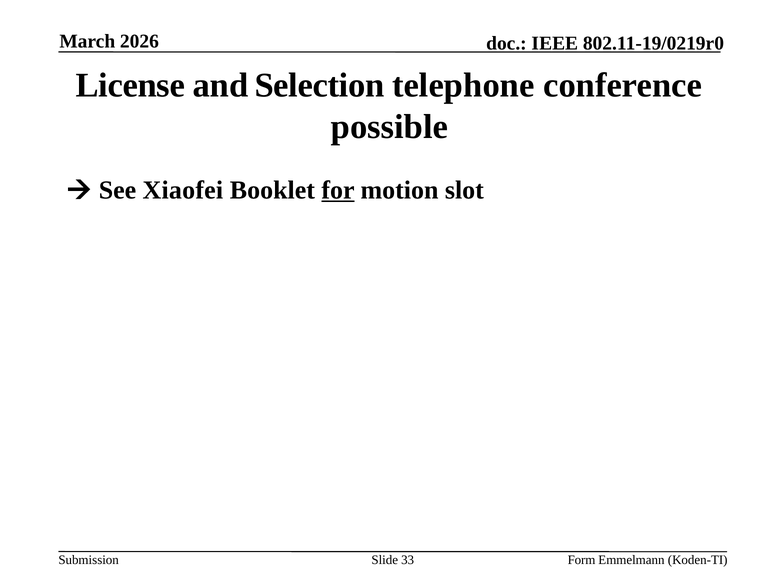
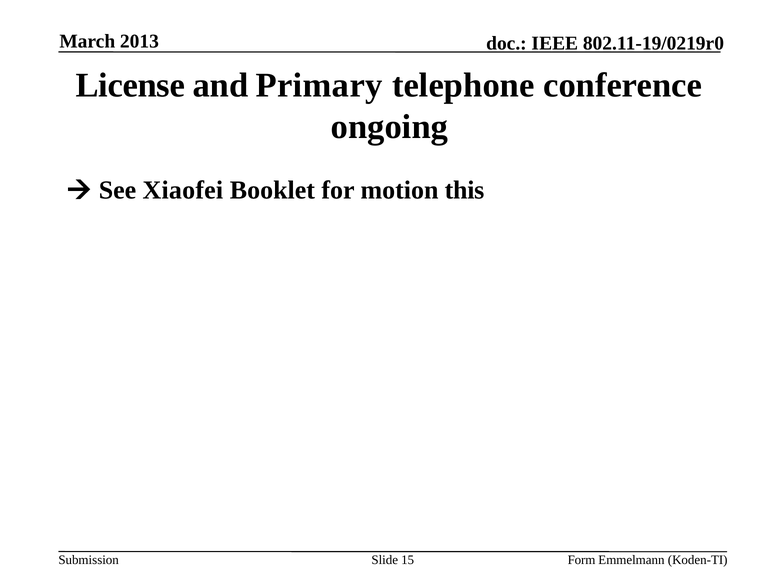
2026: 2026 -> 2013 (139, 41)
Selection: Selection -> Primary (319, 85)
possible: possible -> ongoing (389, 127)
for underline: present -> none (338, 190)
slot: slot -> this (465, 190)
33: 33 -> 15 (408, 560)
